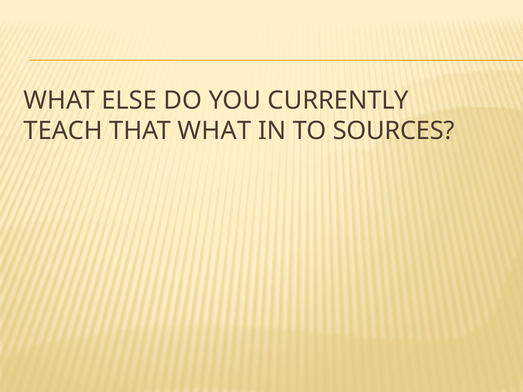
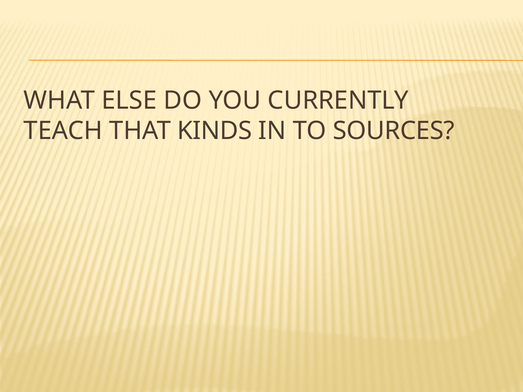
THAT WHAT: WHAT -> KINDS (215, 131)
